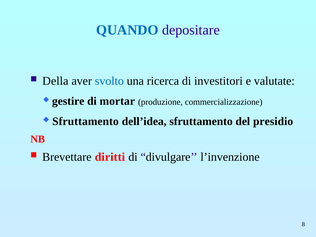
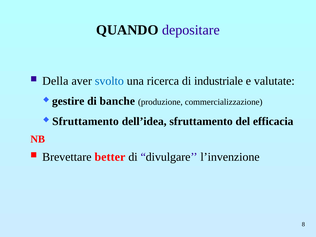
QUANDO colour: blue -> black (127, 30)
investitori: investitori -> industriale (219, 81)
mortar: mortar -> banche (117, 101)
presidio: presidio -> efficacia (273, 121)
diritti: diritti -> better (110, 157)
